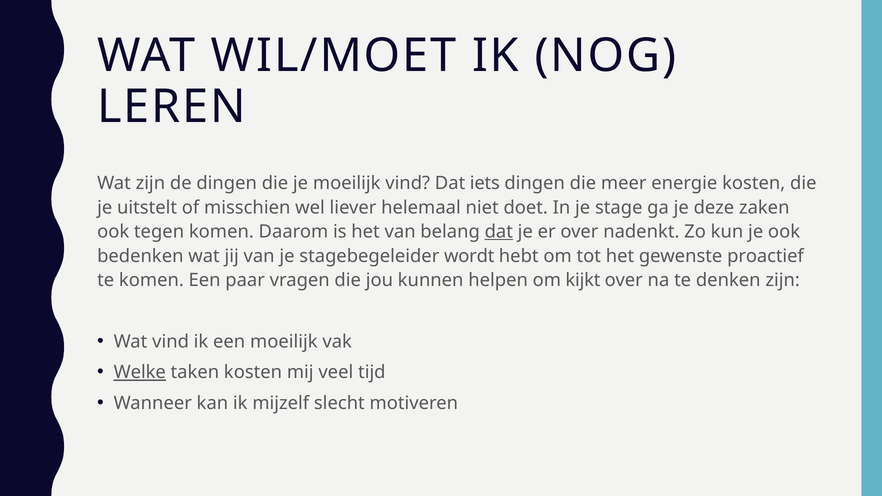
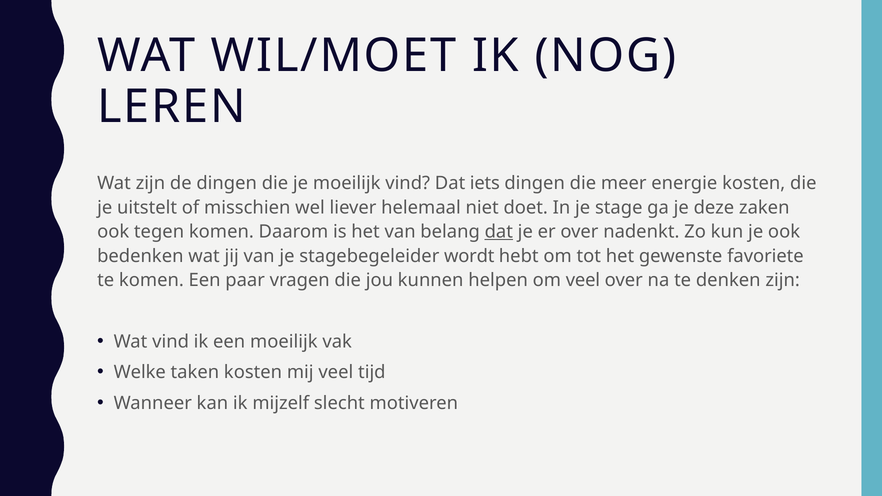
proactief: proactief -> favoriete (765, 256)
om kijkt: kijkt -> veel (583, 280)
Welke underline: present -> none (140, 372)
